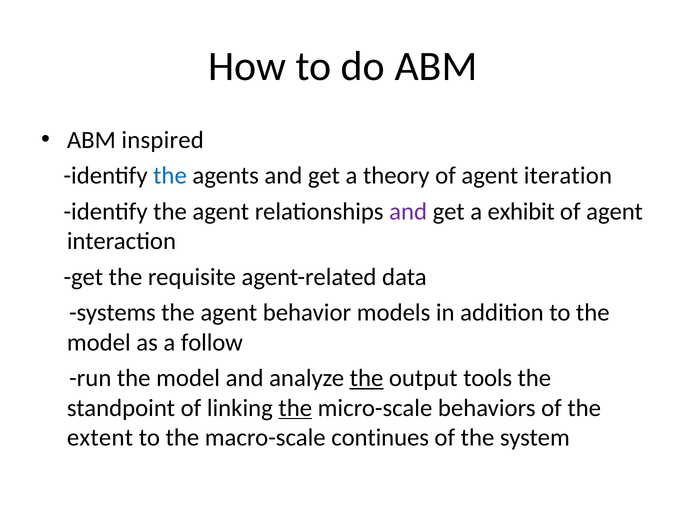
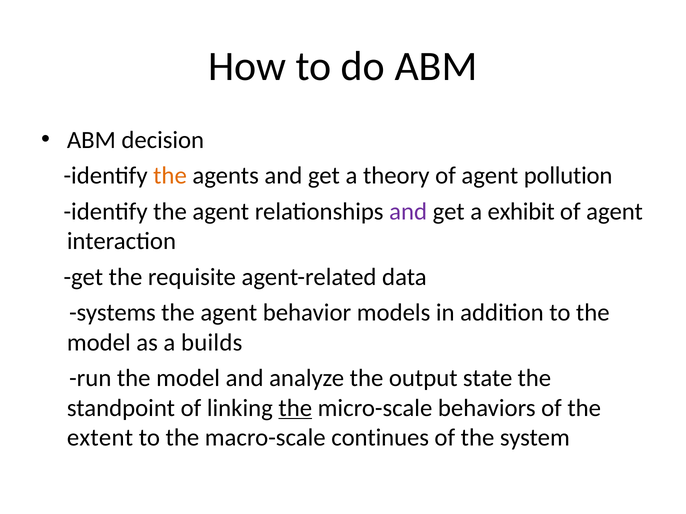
inspired: inspired -> decision (163, 140)
the colour: blue -> orange (170, 176)
iteration: iteration -> pollution (568, 176)
follow: follow -> builds (212, 343)
the underline: present -> none (367, 379)
tools: tools -> state (488, 379)
